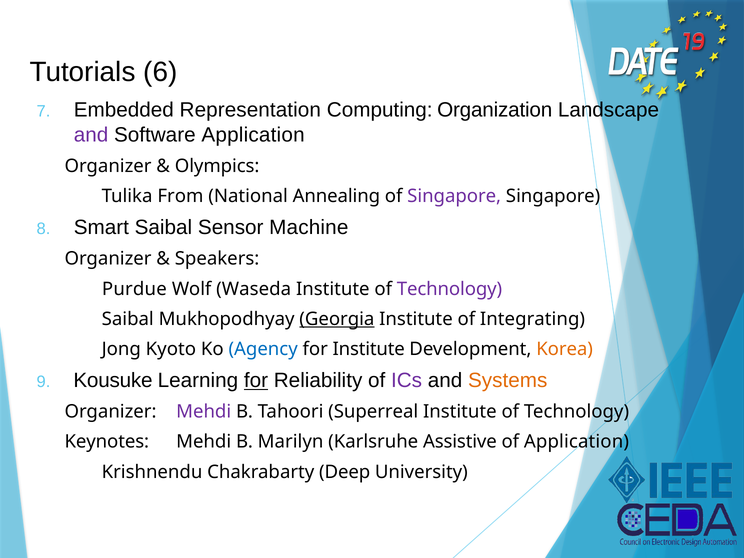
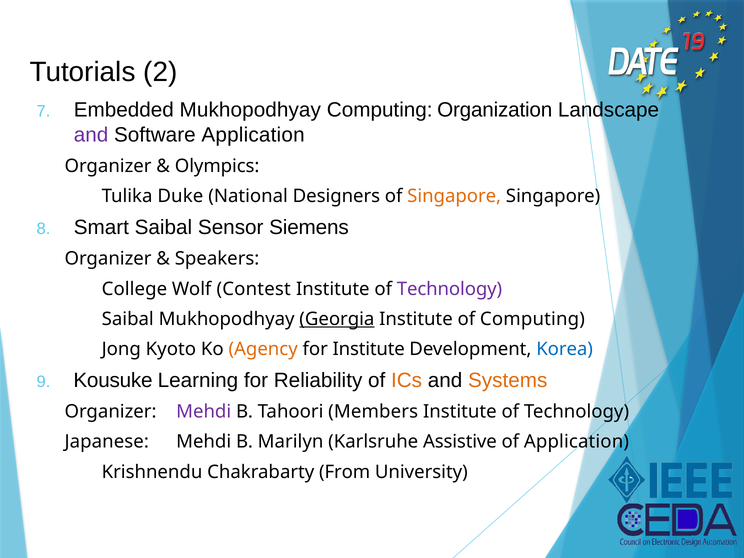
6: 6 -> 2 (160, 72)
Embedded Representation: Representation -> Mukhopodhyay (250, 110)
From: From -> Duke (180, 196)
Annealing: Annealing -> Designers (336, 196)
Singapore colour: purple -> orange (454, 196)
Machine: Machine -> Siemens (309, 228)
Purdue: Purdue -> College (134, 289)
Waseda: Waseda -> Contest (254, 289)
of Integrating: Integrating -> Computing (532, 319)
Agency colour: blue -> orange (263, 349)
Korea colour: orange -> blue (565, 349)
for underline: present -> none (256, 381)
ICs colour: purple -> orange (407, 381)
Superreal: Superreal -> Members (373, 412)
Keynotes: Keynotes -> Japanese (107, 442)
Deep: Deep -> From (345, 472)
